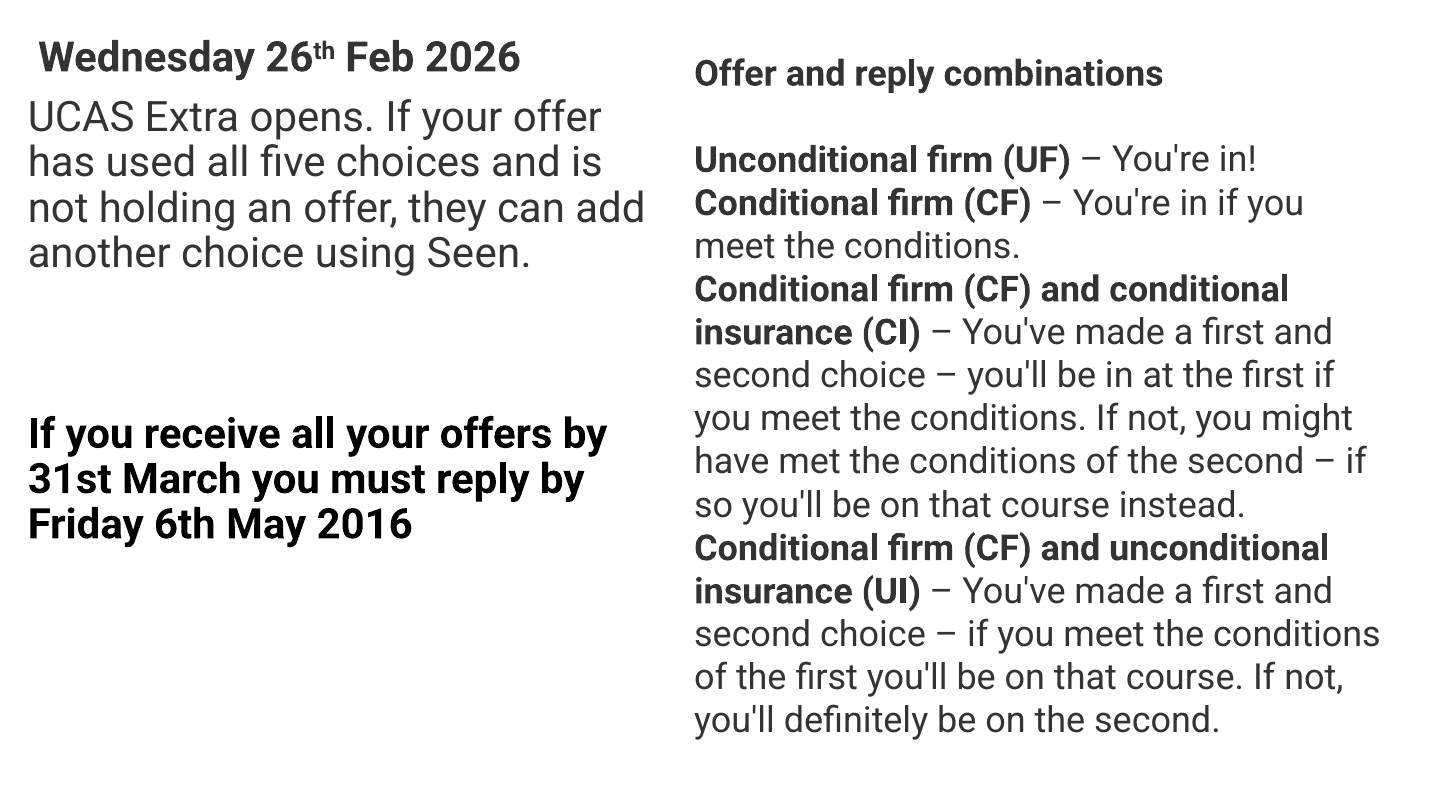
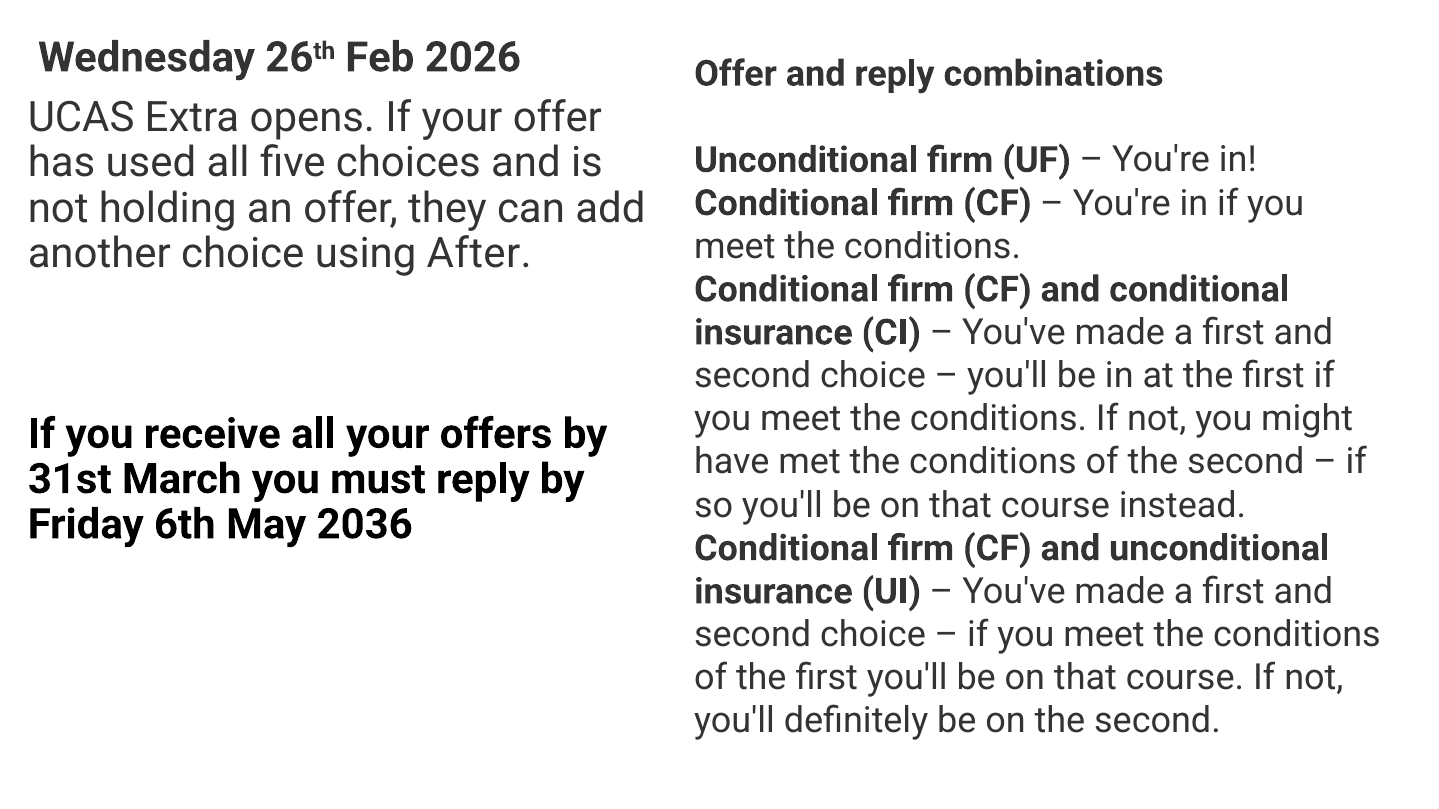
Seen: Seen -> After (479, 254)
2016: 2016 -> 2036 (365, 525)
